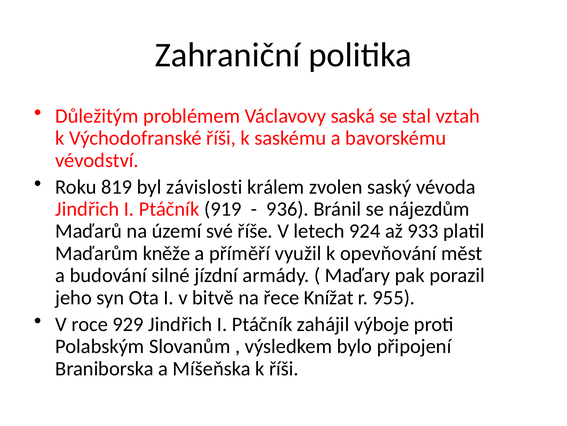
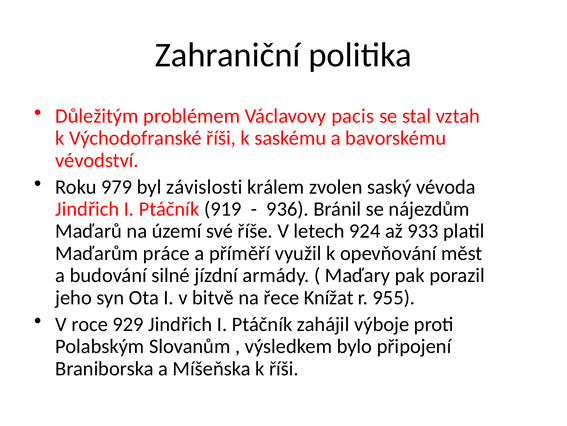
saská: saská -> pacis (353, 116)
819: 819 -> 979 (117, 187)
kněže: kněže -> práce (166, 253)
